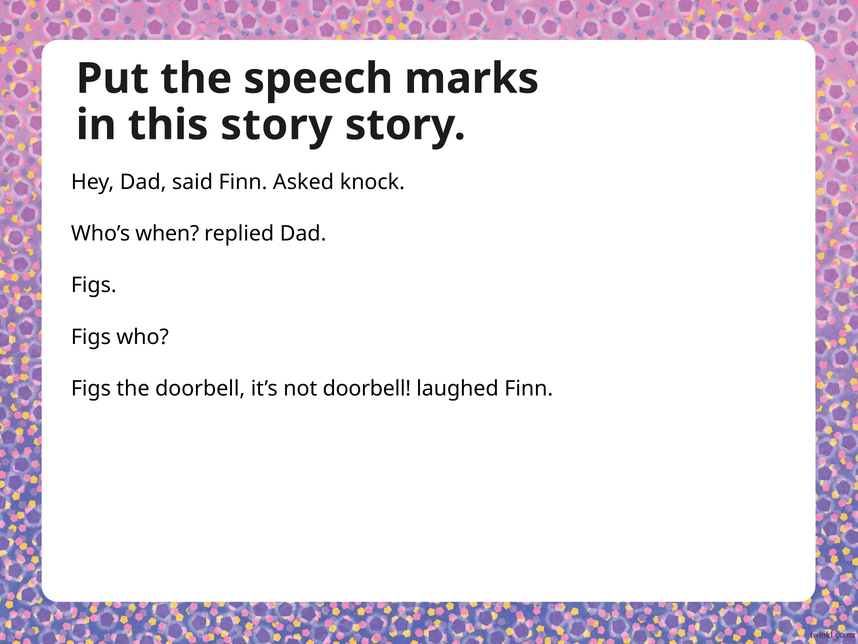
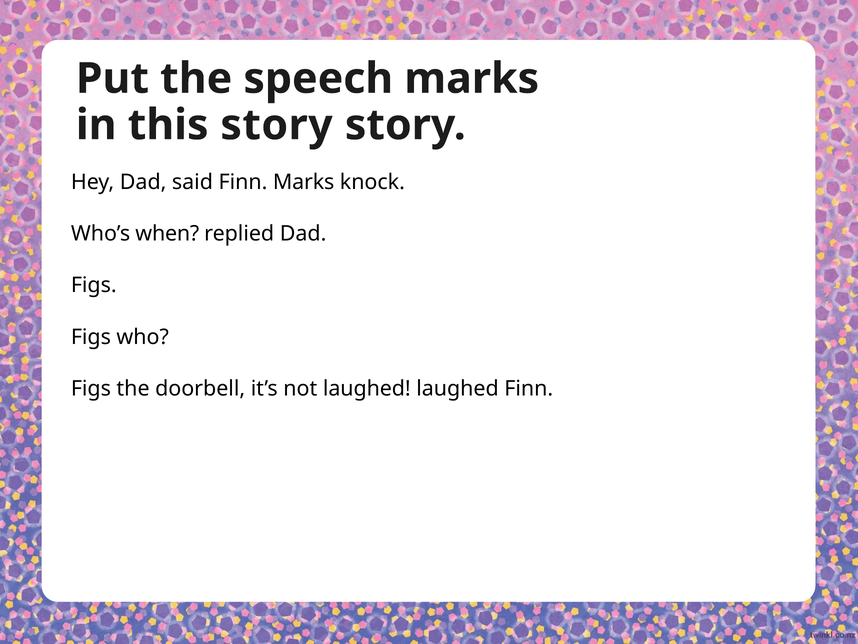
Finn Asked: Asked -> Marks (304, 182)
not doorbell: doorbell -> laughed (367, 388)
